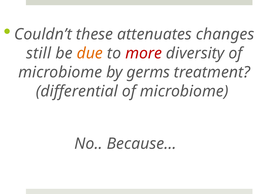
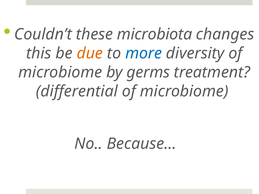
attenuates: attenuates -> microbiota (155, 34)
still: still -> this (39, 53)
more colour: red -> blue (144, 53)
